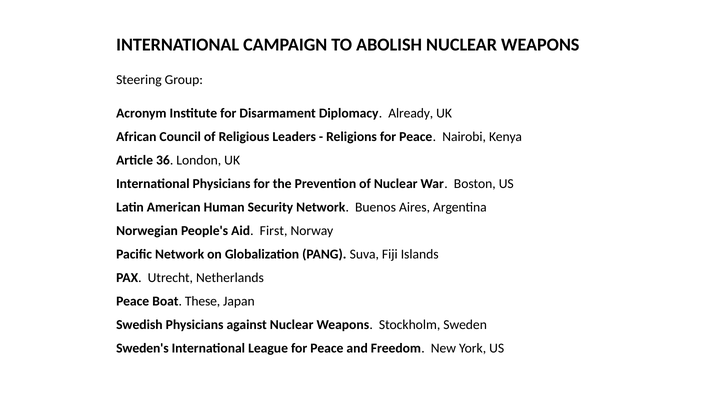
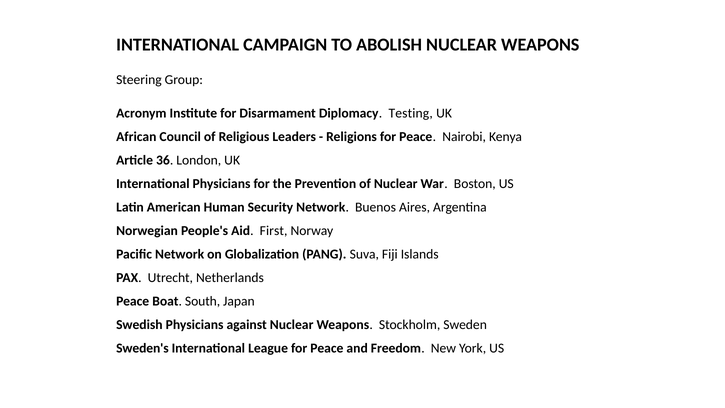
Already: Already -> Testing (411, 113)
These: These -> South (203, 301)
